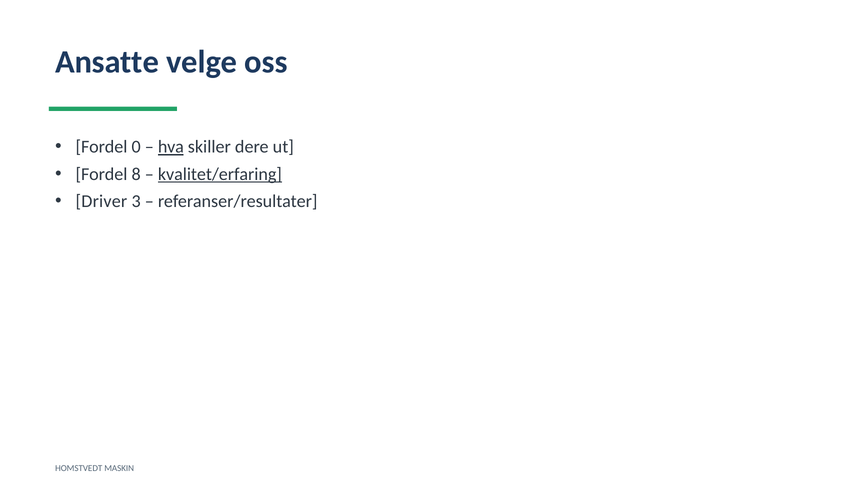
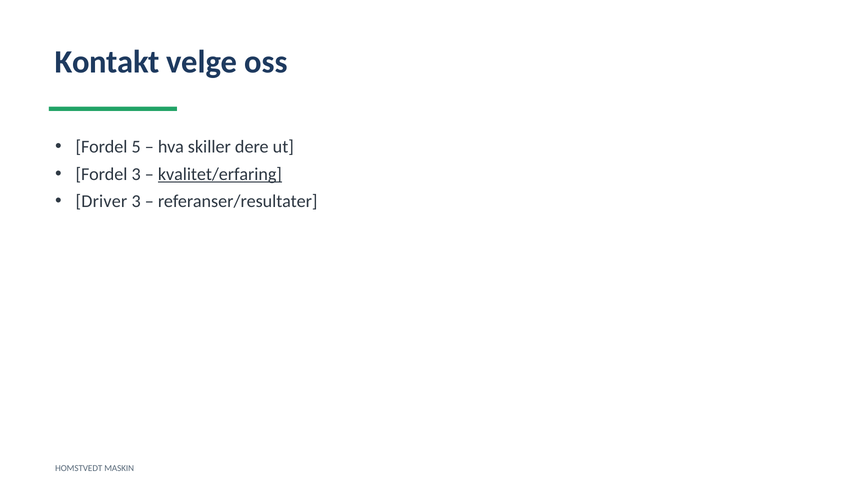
Ansatte: Ansatte -> Kontakt (107, 62)
0: 0 -> 5 (136, 147)
hva underline: present -> none (171, 147)
Fordel 8: 8 -> 3 (136, 174)
